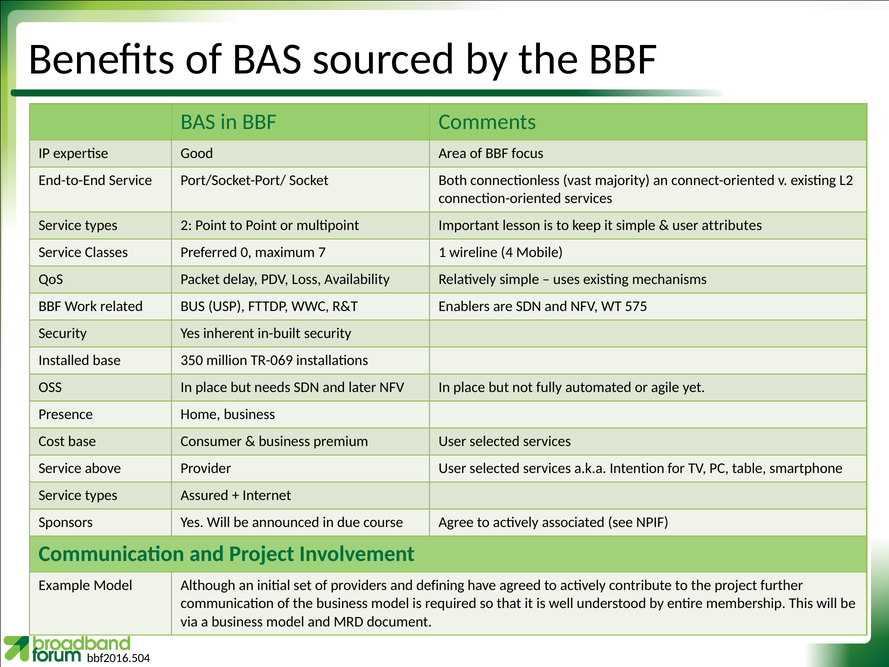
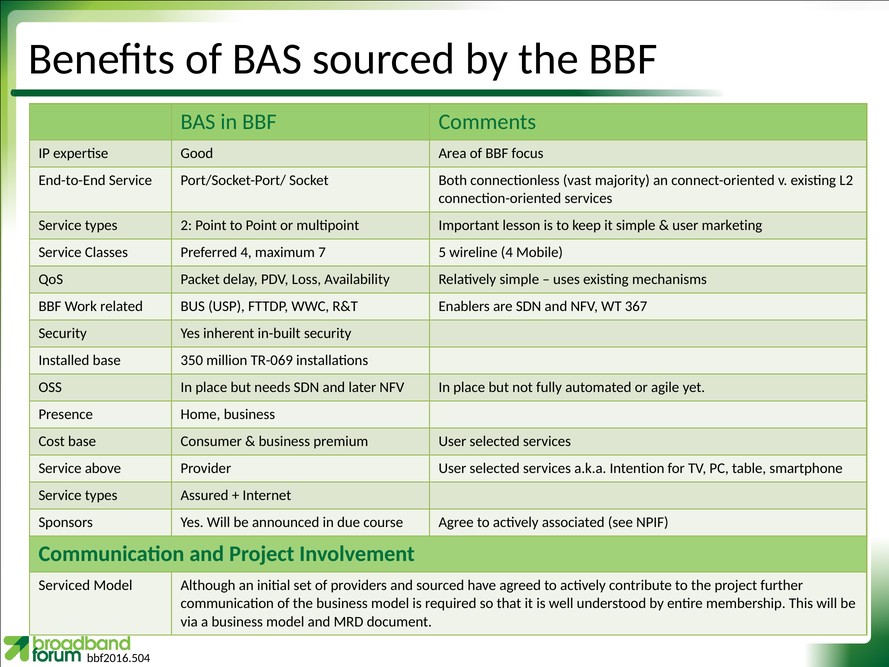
attributes: attributes -> marketing (732, 225)
Preferred 0: 0 -> 4 (246, 252)
1: 1 -> 5 (442, 252)
575: 575 -> 367 (636, 306)
Example: Example -> Serviced (64, 585)
and defining: defining -> sourced (440, 585)
